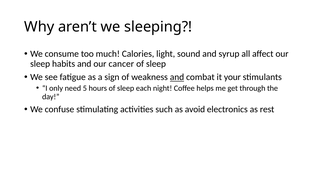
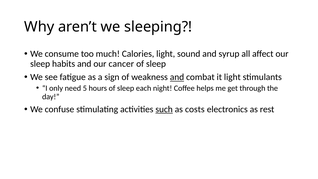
it your: your -> light (232, 77)
such underline: none -> present (164, 109)
avoid: avoid -> costs (195, 109)
